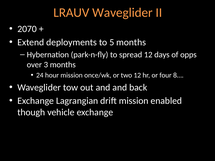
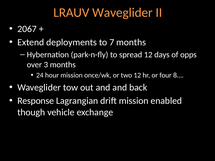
2070: 2070 -> 2067 (27, 29)
5: 5 -> 7 (112, 42)
Exchange: Exchange -> Response (36, 101)
